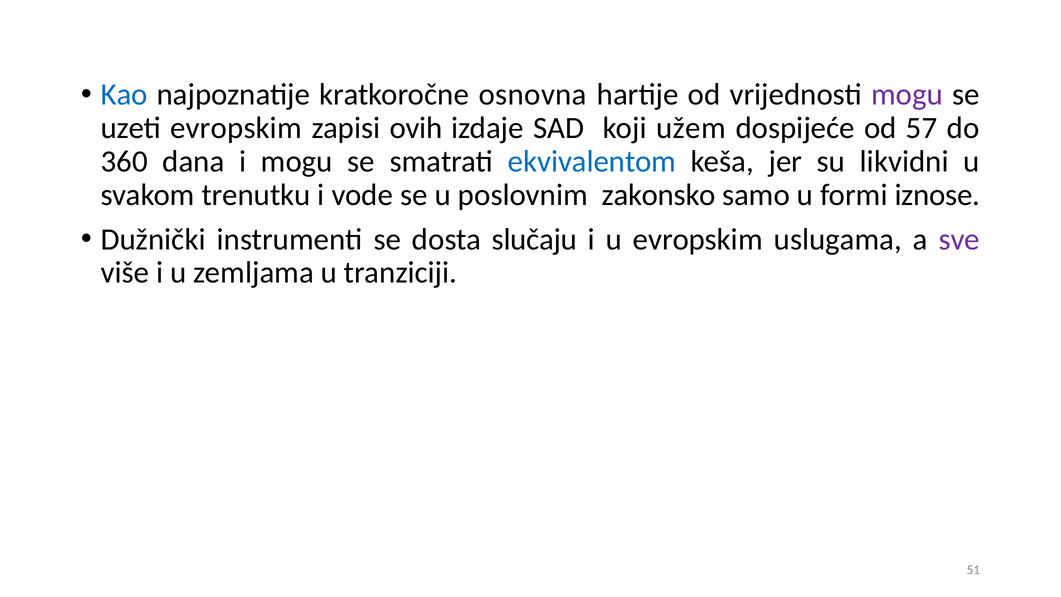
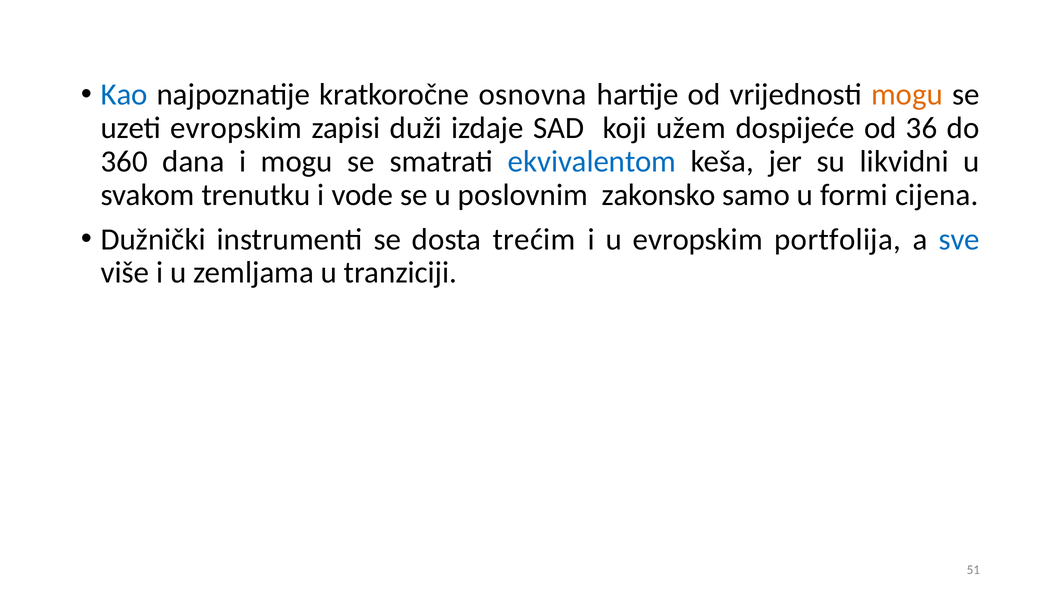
mogu colour: purple -> orange (907, 94)
ovih: ovih -> duži (416, 128)
57: 57 -> 36 (922, 128)
iznose: iznose -> cijena (937, 195)
slučaju: slučaju -> trećim (534, 239)
uslugama: uslugama -> portfolija (838, 239)
sve colour: purple -> blue (959, 239)
